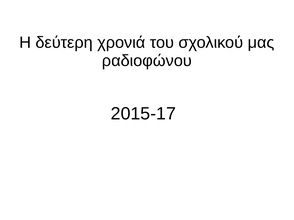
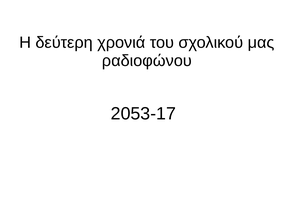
2015-17: 2015-17 -> 2053-17 (143, 114)
